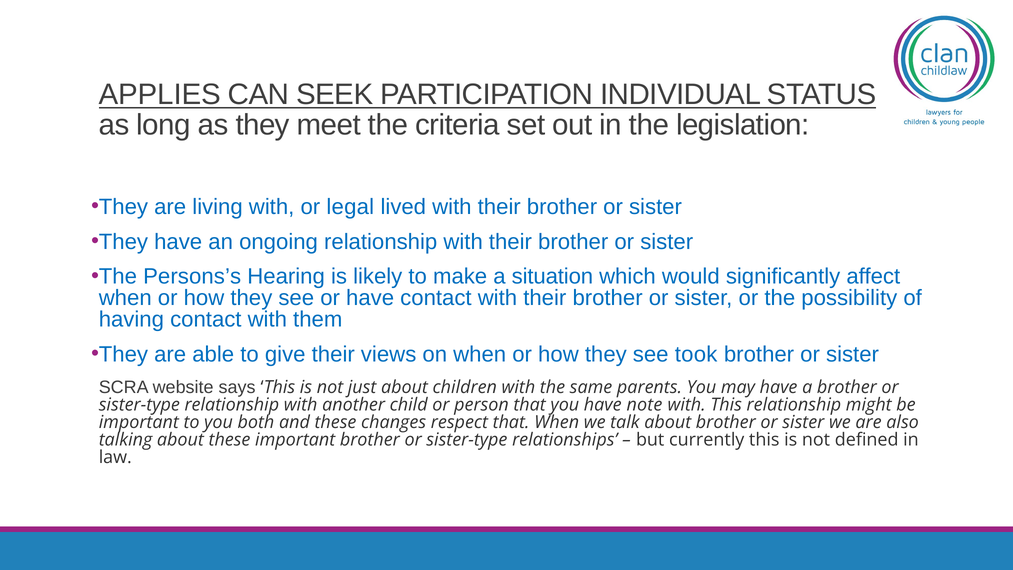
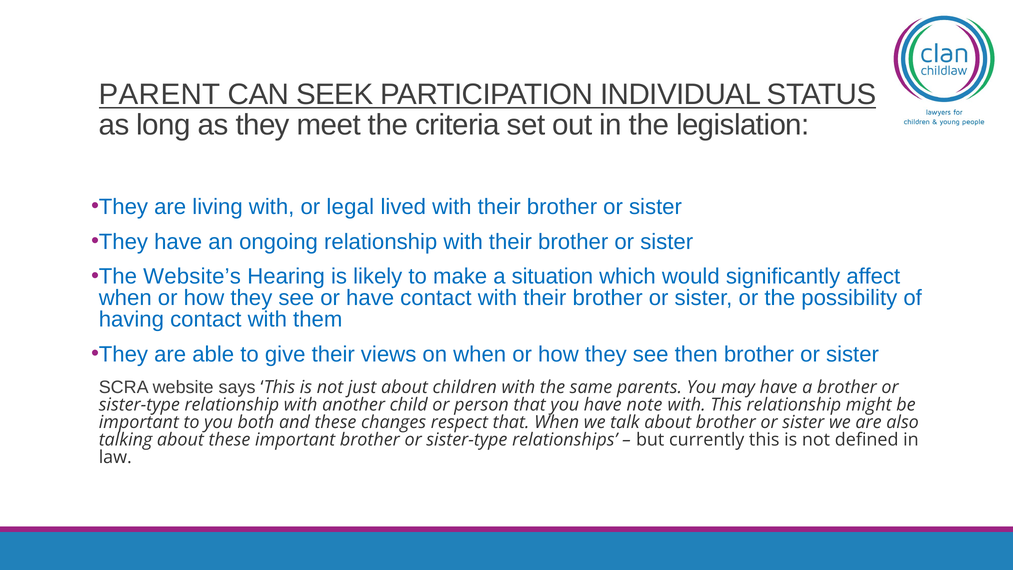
APPLIES: APPLIES -> PARENT (160, 95)
Persons’s: Persons’s -> Website’s (192, 276)
took: took -> then (696, 354)
